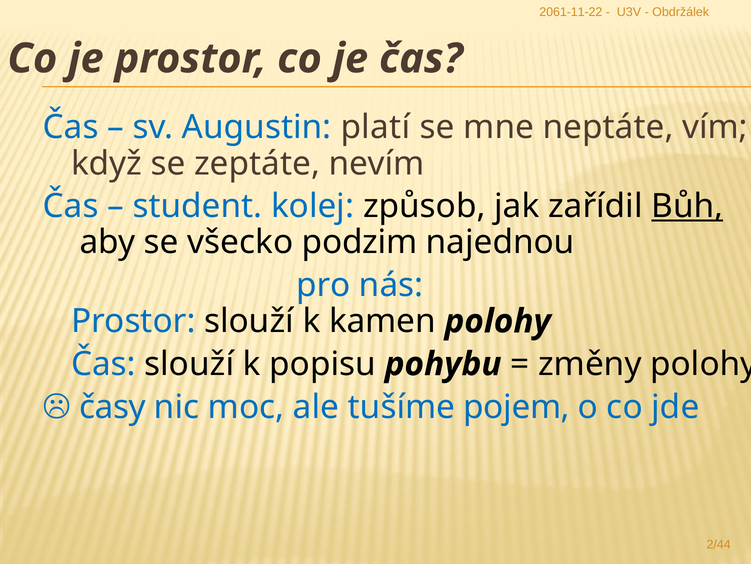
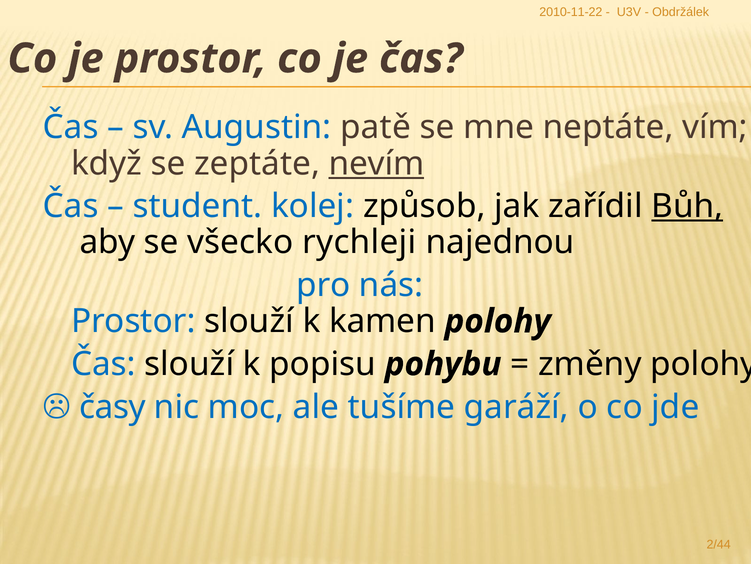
2061-11-22: 2061-11-22 -> 2010-11-22 (571, 12)
platí: platí -> patě (376, 127)
nevím underline: none -> present (377, 163)
podzim: podzim -> rychleji (359, 242)
pojem: pojem -> garáží (516, 406)
